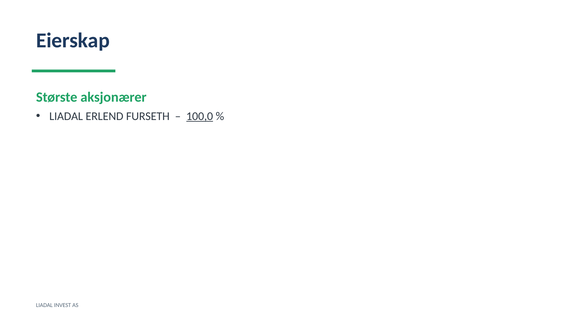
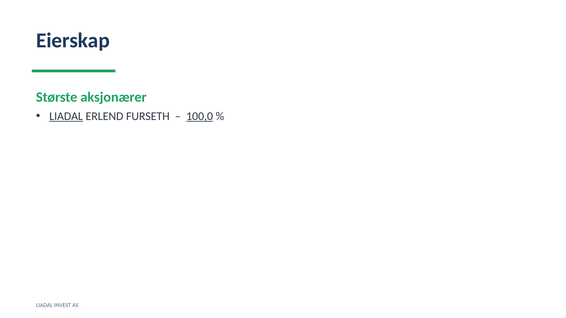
LIADAL underline: none -> present (66, 116)
